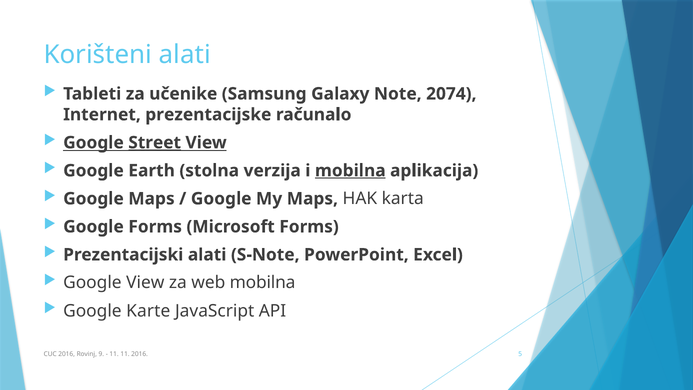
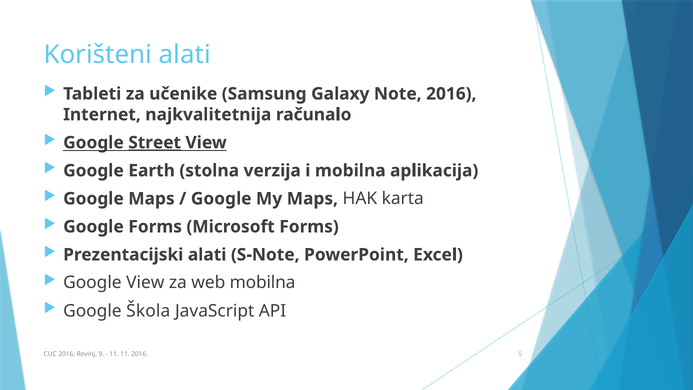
Note 2074: 2074 -> 2016 (451, 94)
prezentacijske: prezentacijske -> najkvalitetnija (208, 115)
mobilna underline: present -> none (350, 171)
Karte: Karte -> Škola (148, 311)
